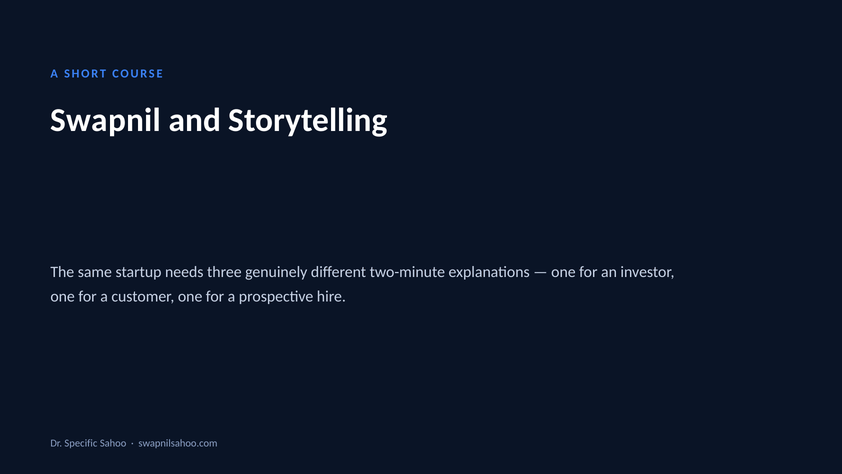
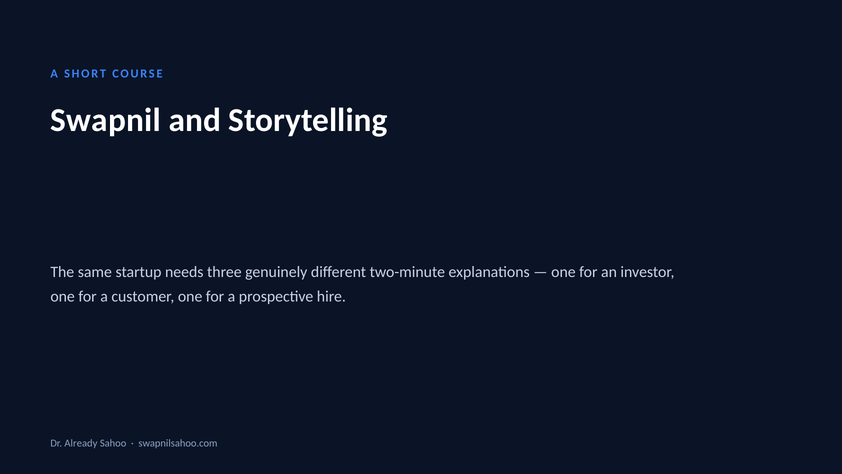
Specific: Specific -> Already (81, 443)
